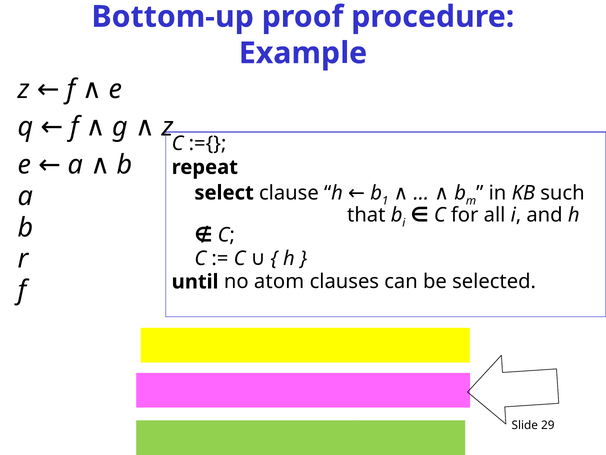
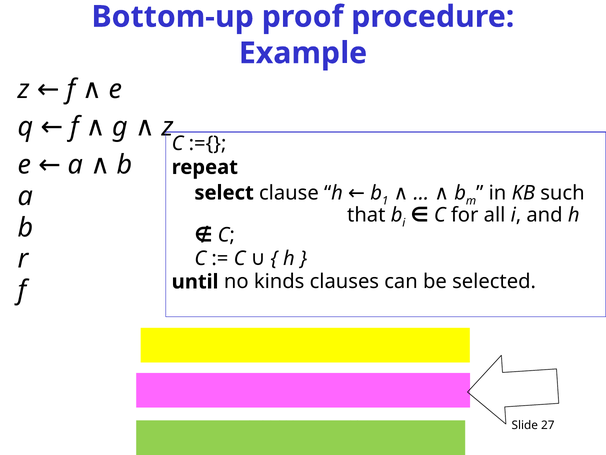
atom: atom -> kinds (279, 281)
29: 29 -> 27 (548, 425)
